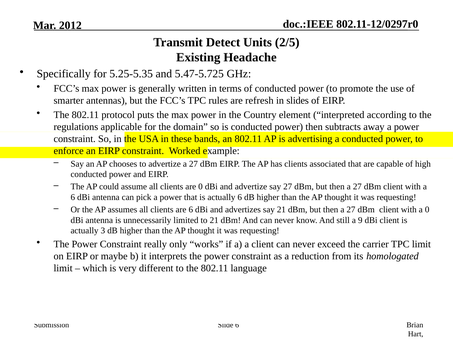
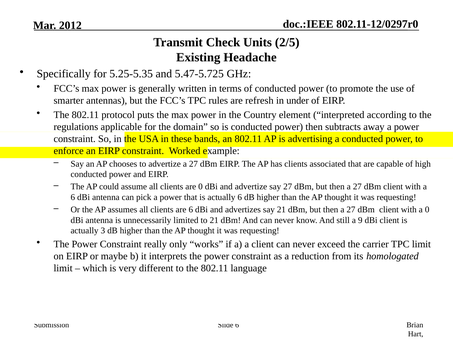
Detect: Detect -> Check (223, 42)
slides: slides -> under (298, 101)
